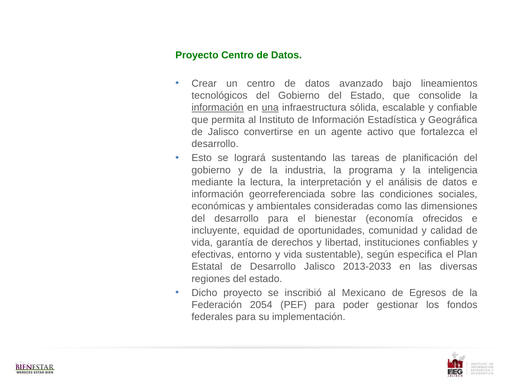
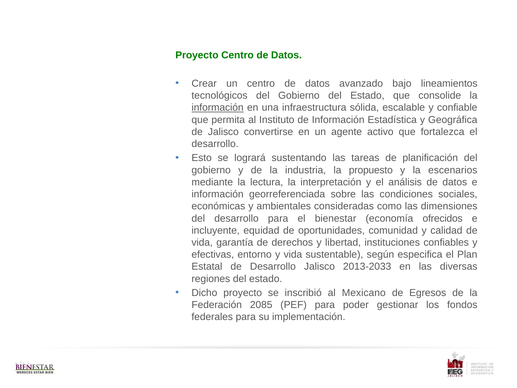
una underline: present -> none (270, 108)
programa: programa -> propuesto (371, 170)
inteligencia: inteligencia -> escenarios (453, 170)
2054: 2054 -> 2085 (261, 305)
